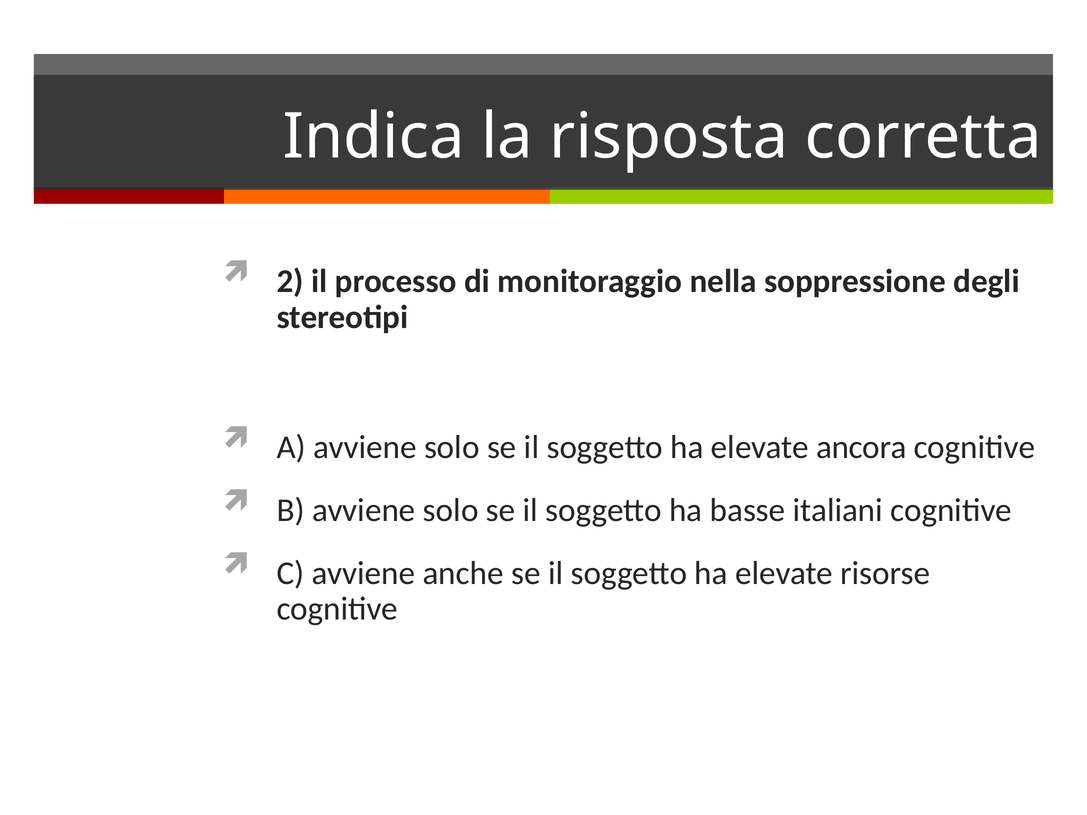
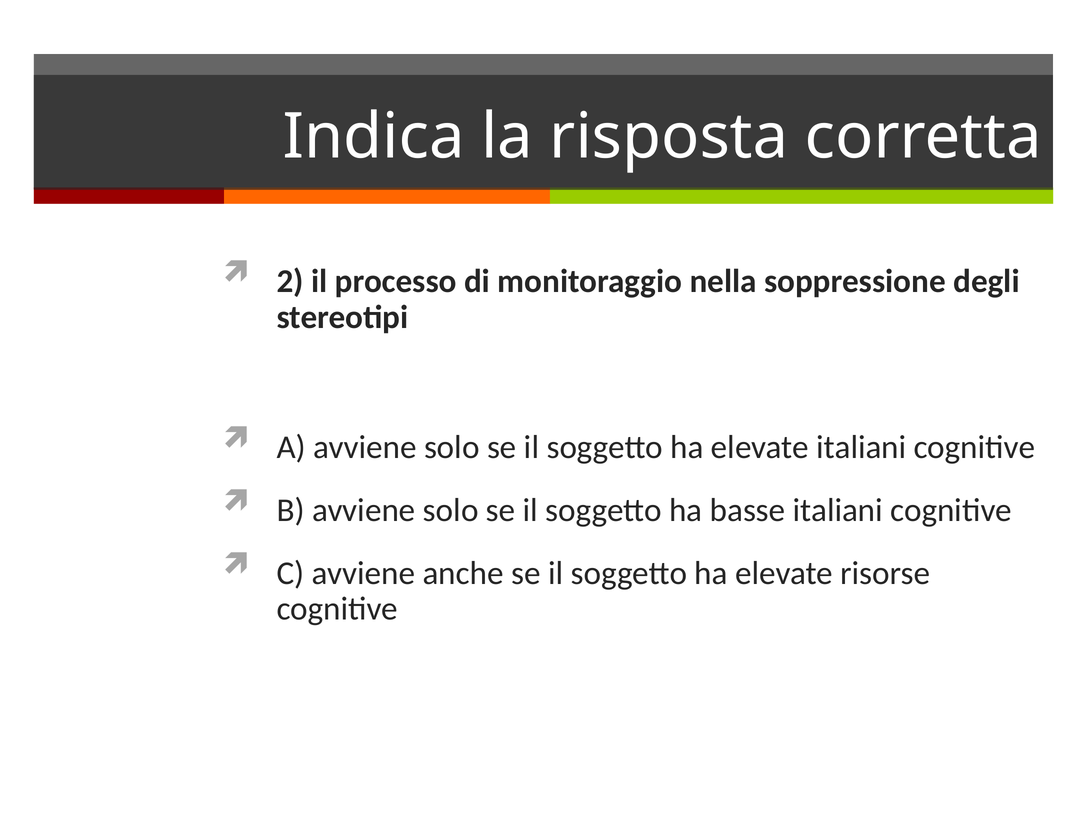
elevate ancora: ancora -> italiani (861, 447)
